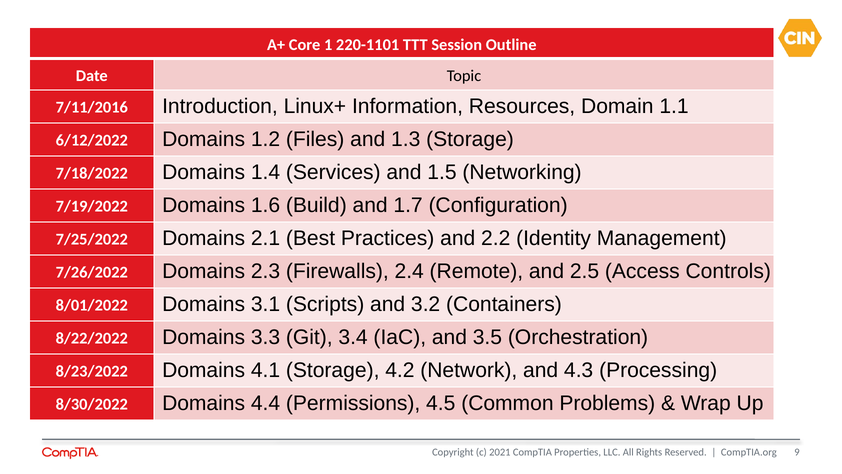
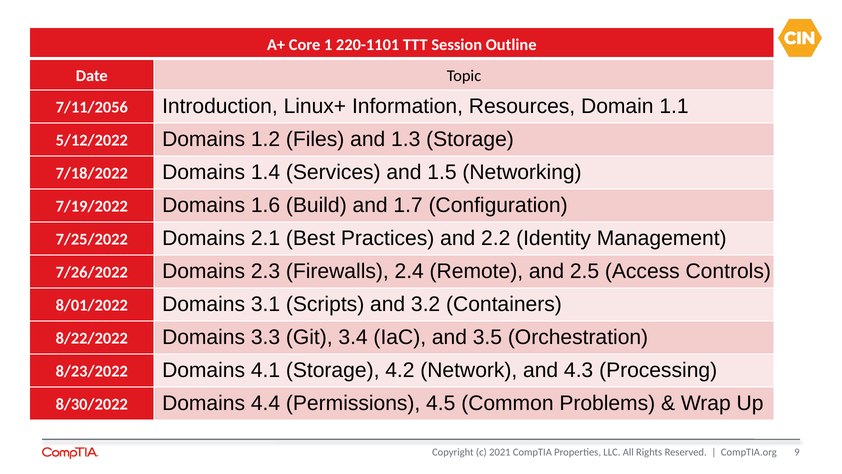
7/11/2016: 7/11/2016 -> 7/11/2056 (92, 107)
6/12/2022: 6/12/2022 -> 5/12/2022 (92, 140)
